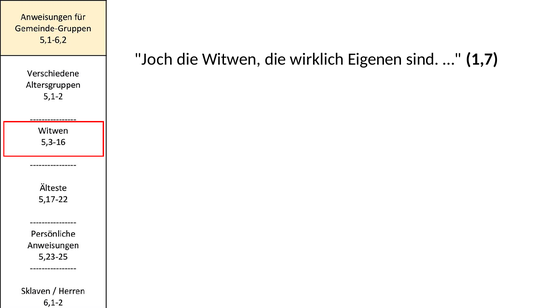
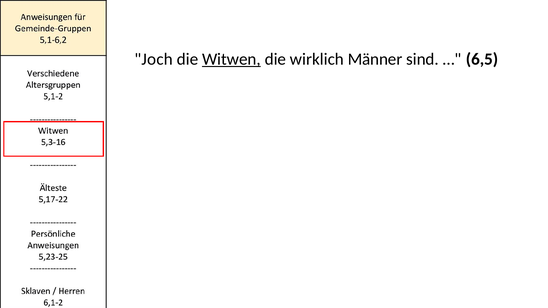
Witwen underline: none -> present (231, 59)
Eigenen: Eigenen -> Männer (375, 59)
1,7: 1,7 -> 6,5 (482, 59)
